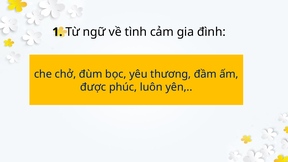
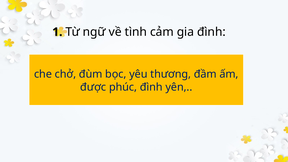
phúc luôn: luôn -> đình (151, 87)
